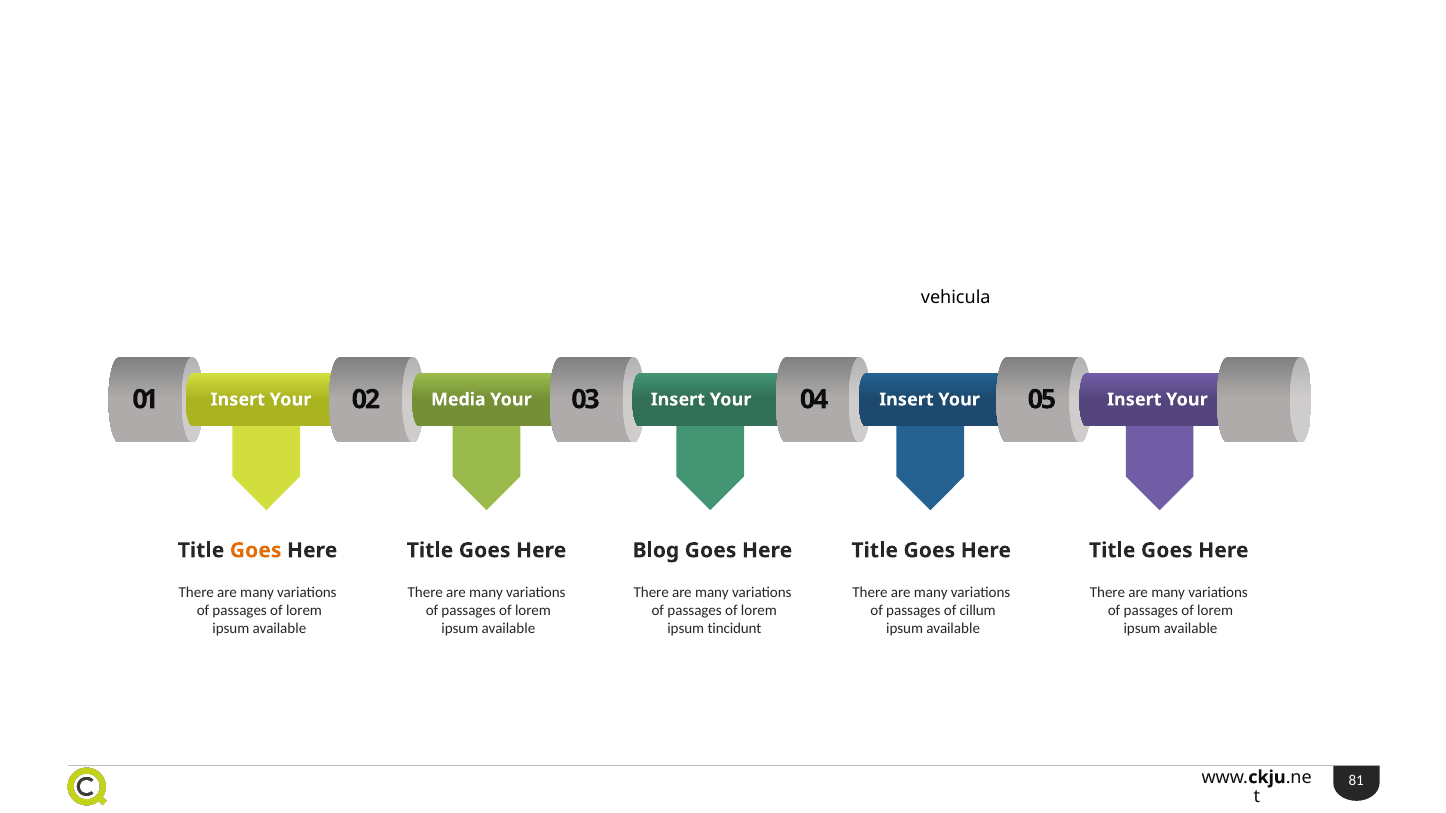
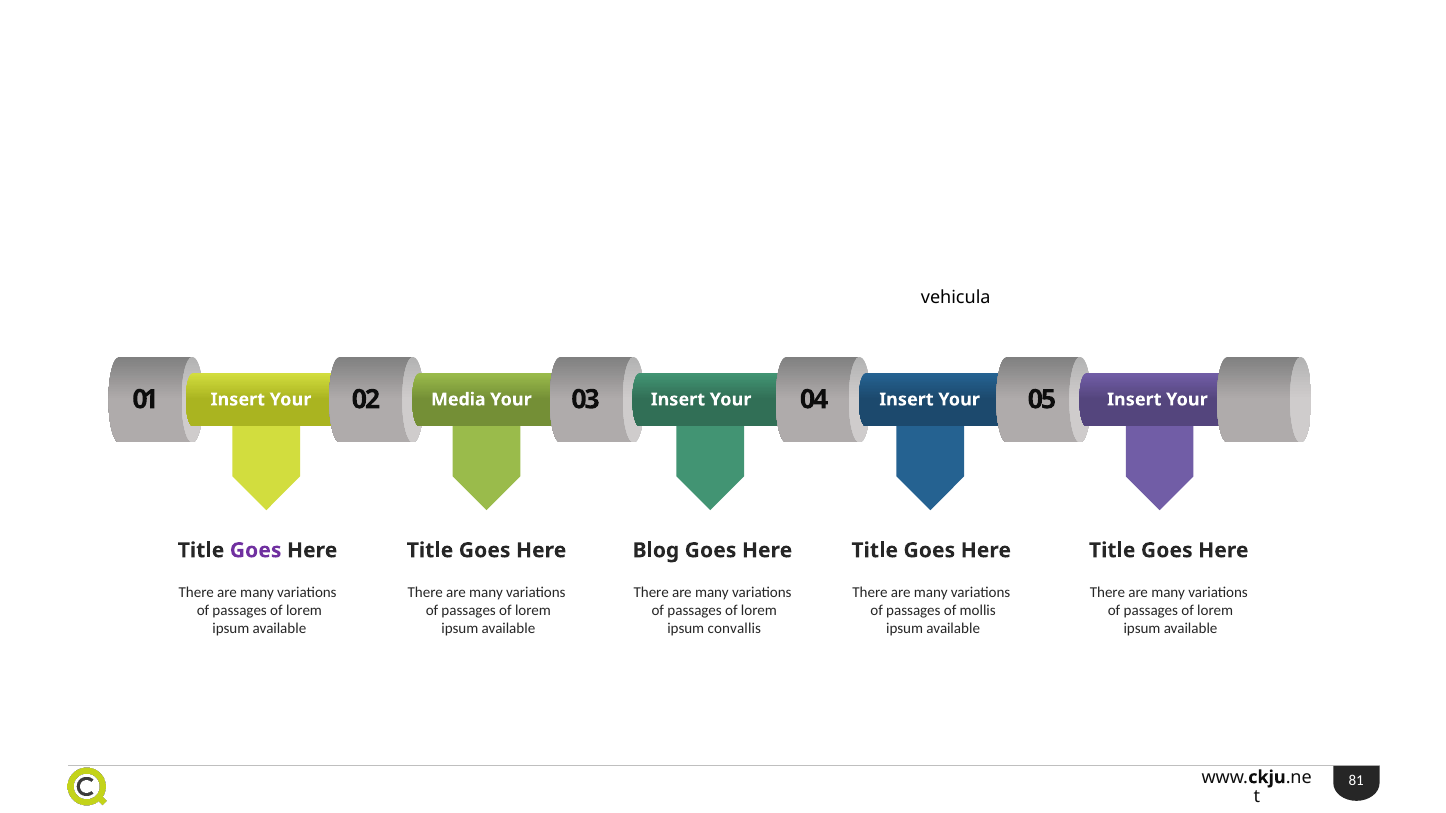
Goes colour: orange -> purple (256, 551)
cillum: cillum -> mollis (978, 611)
ipsum tincidunt: tincidunt -> convallis (734, 629)
